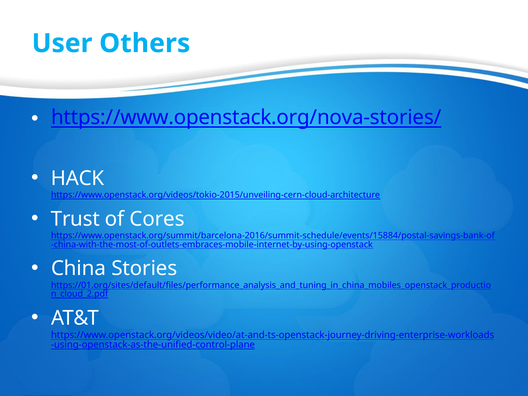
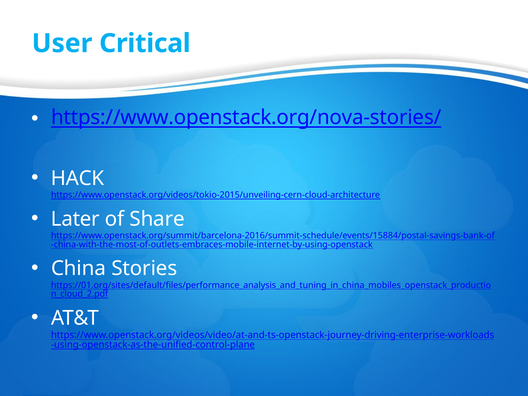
Others: Others -> Critical (145, 43)
Trust: Trust -> Later (75, 219)
Cores: Cores -> Share (157, 219)
